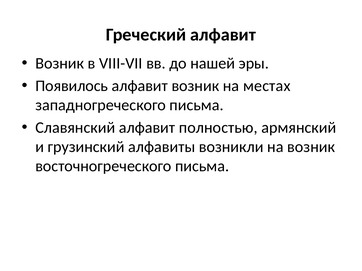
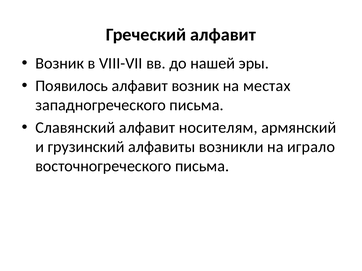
полностью: полностью -> носителям (218, 128)
на возник: возник -> играло (311, 147)
